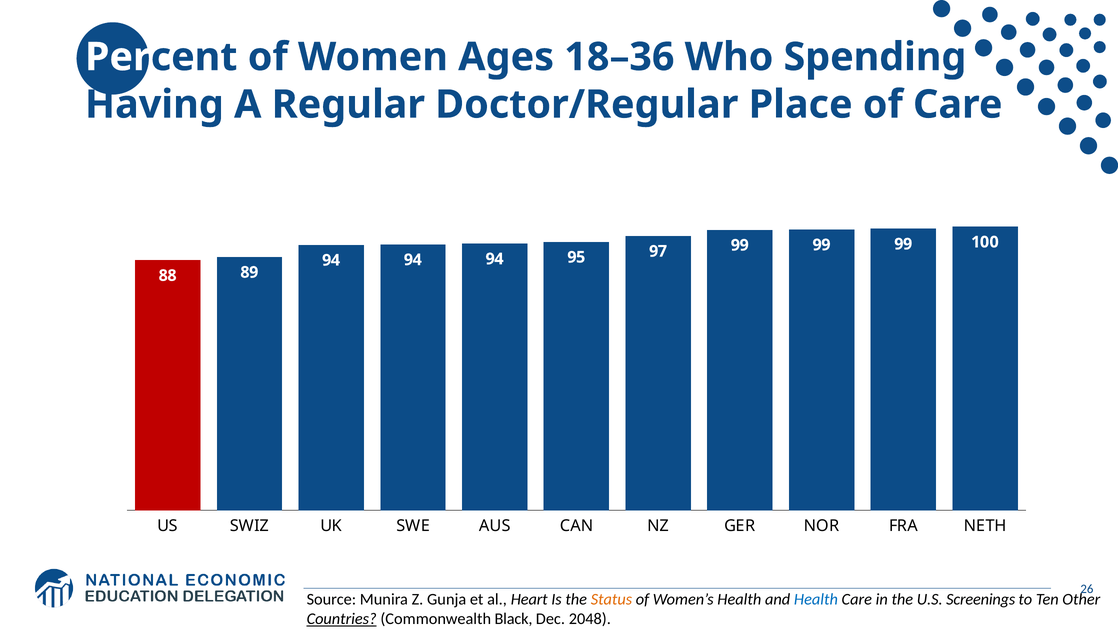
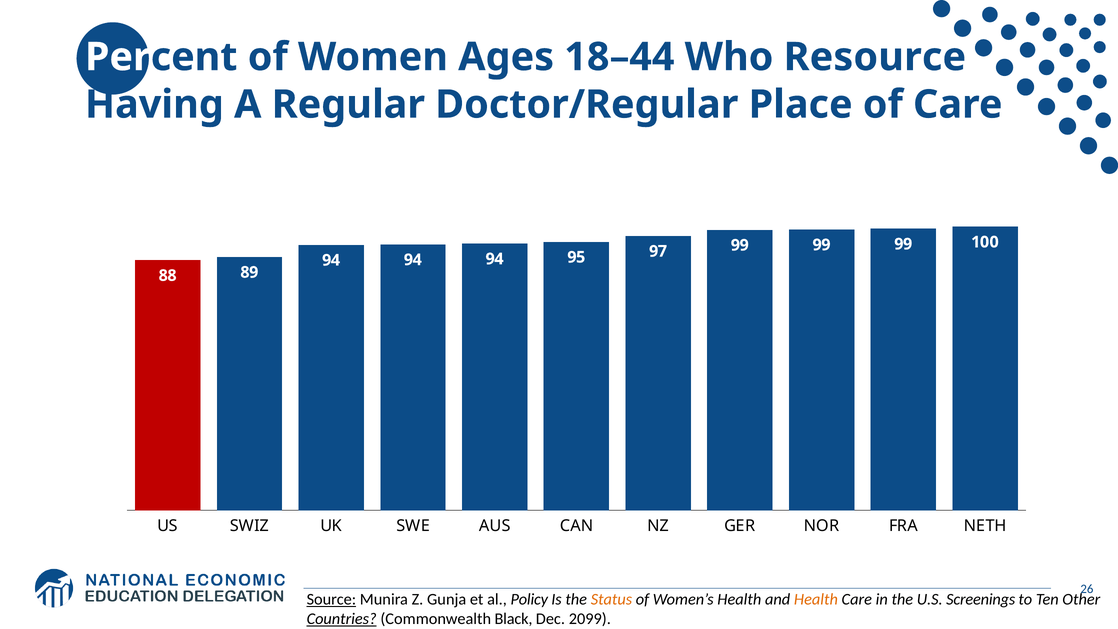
18–36: 18–36 -> 18–44 (619, 57)
Spending: Spending -> Resource (875, 57)
Source underline: none -> present (331, 599)
Heart: Heart -> Policy (529, 599)
Health colour: blue -> orange (816, 599)
2048: 2048 -> 2099 (590, 619)
